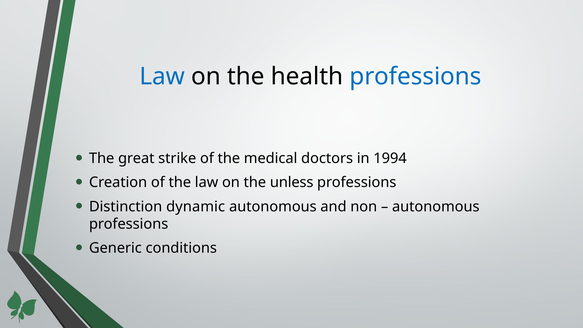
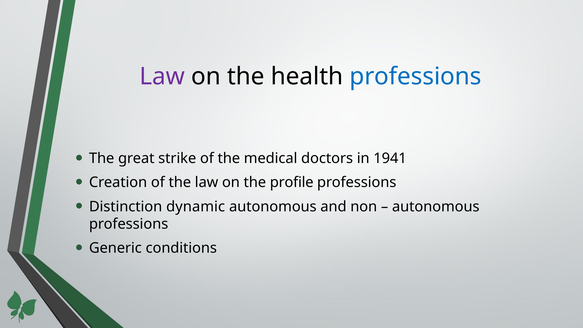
Law colour: blue -> purple (162, 76)
1994: 1994 -> 1941 (390, 158)
unless: unless -> profile (292, 182)
